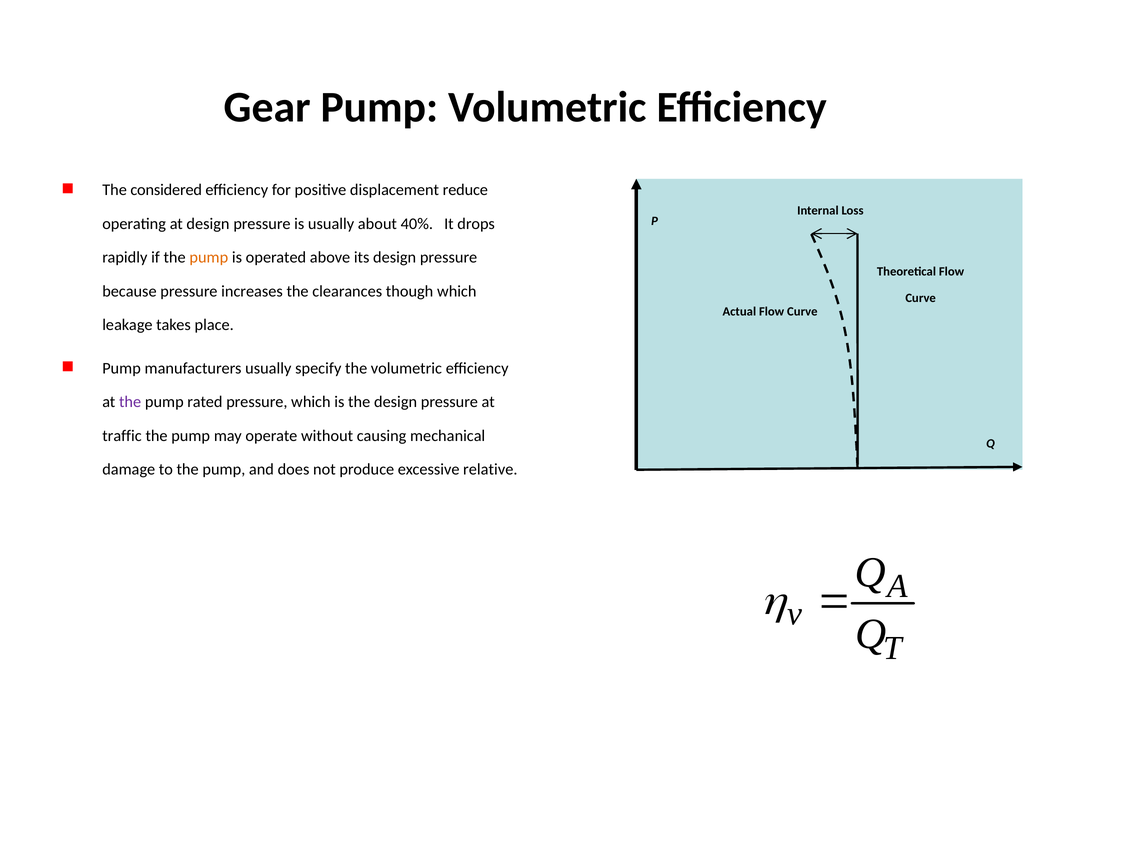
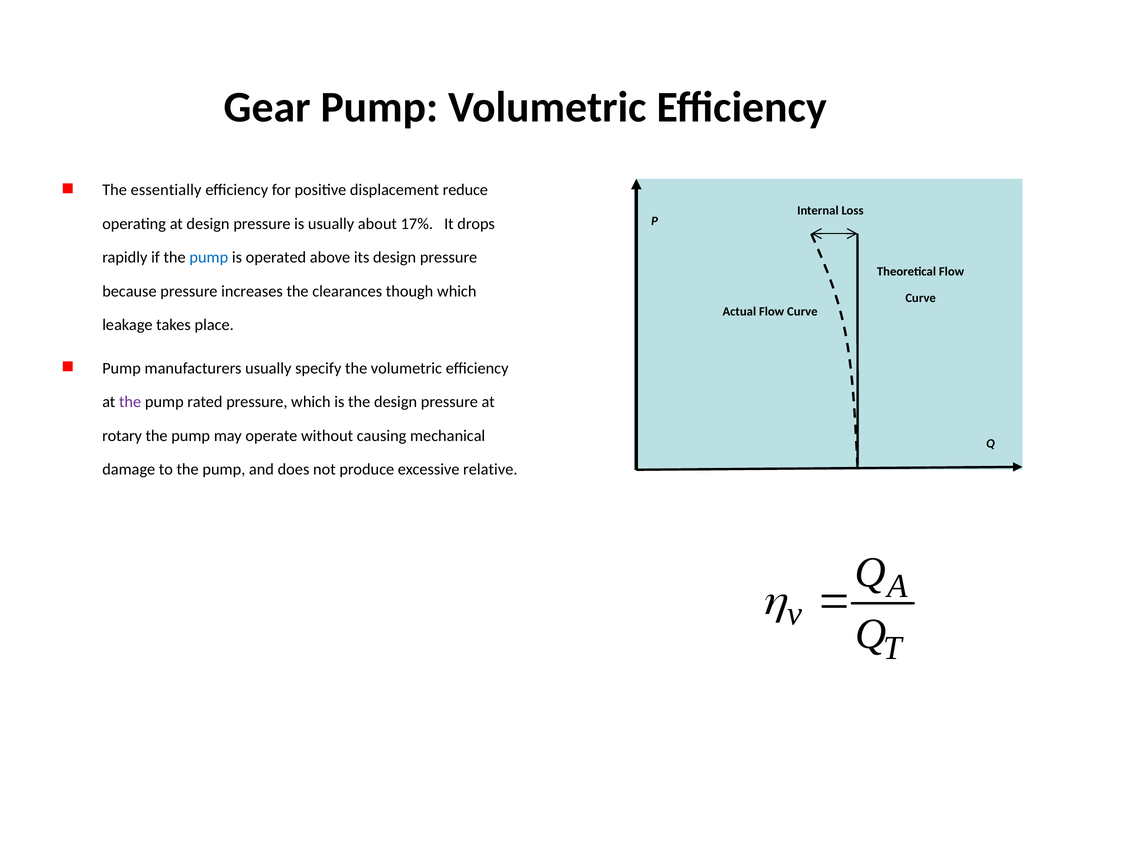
considered: considered -> essentially (166, 190)
40%: 40% -> 17% (417, 224)
pump colour: orange -> blue (209, 258)
traffic: traffic -> rotary (122, 436)
